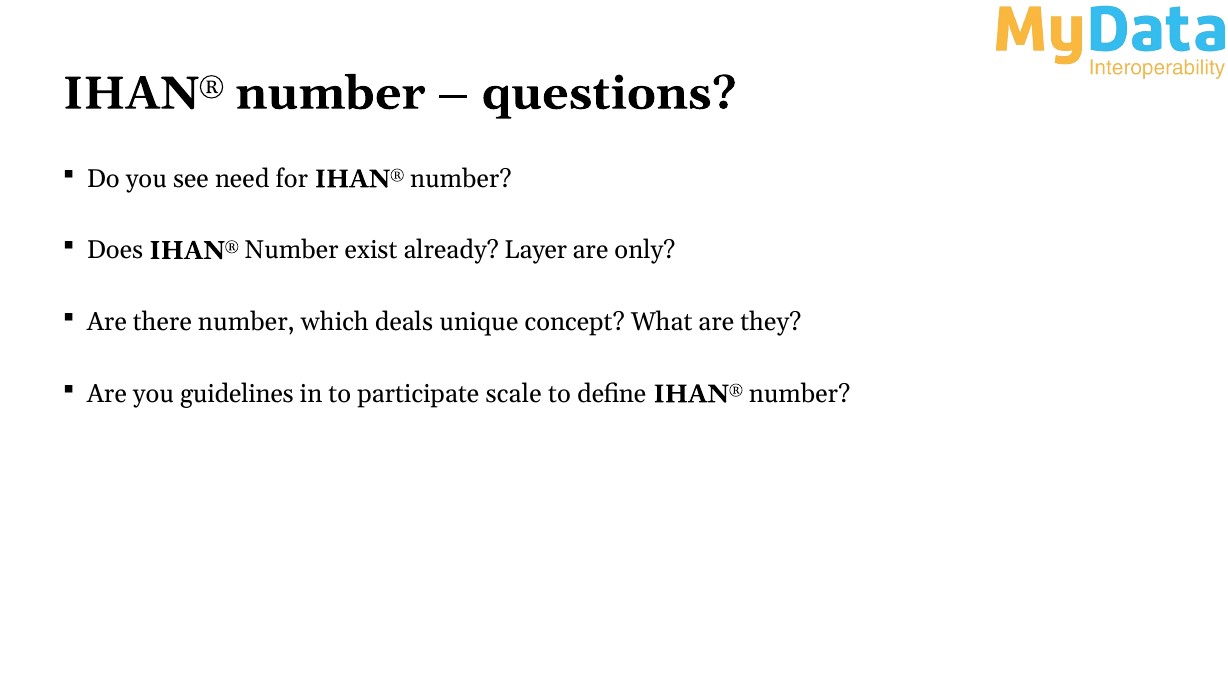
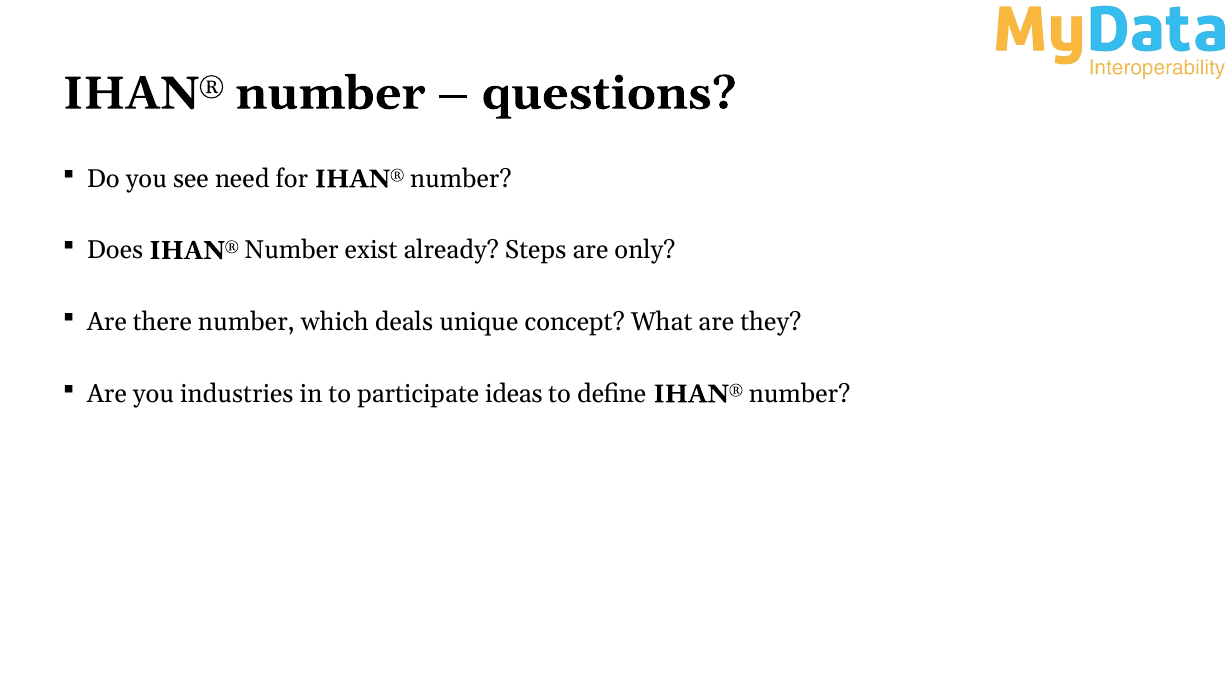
Layer: Layer -> Steps (536, 250)
guidelines: guidelines -> industries (237, 394)
scale: scale -> ideas (514, 394)
